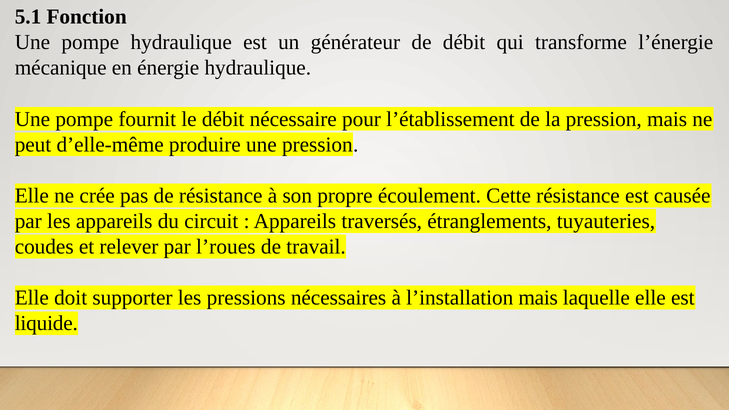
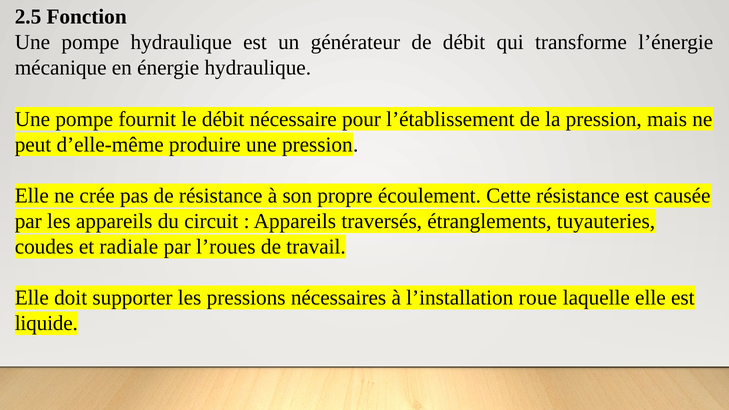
5.1: 5.1 -> 2.5 (28, 17)
relever: relever -> radiale (129, 247)
l’installation mais: mais -> roue (538, 298)
